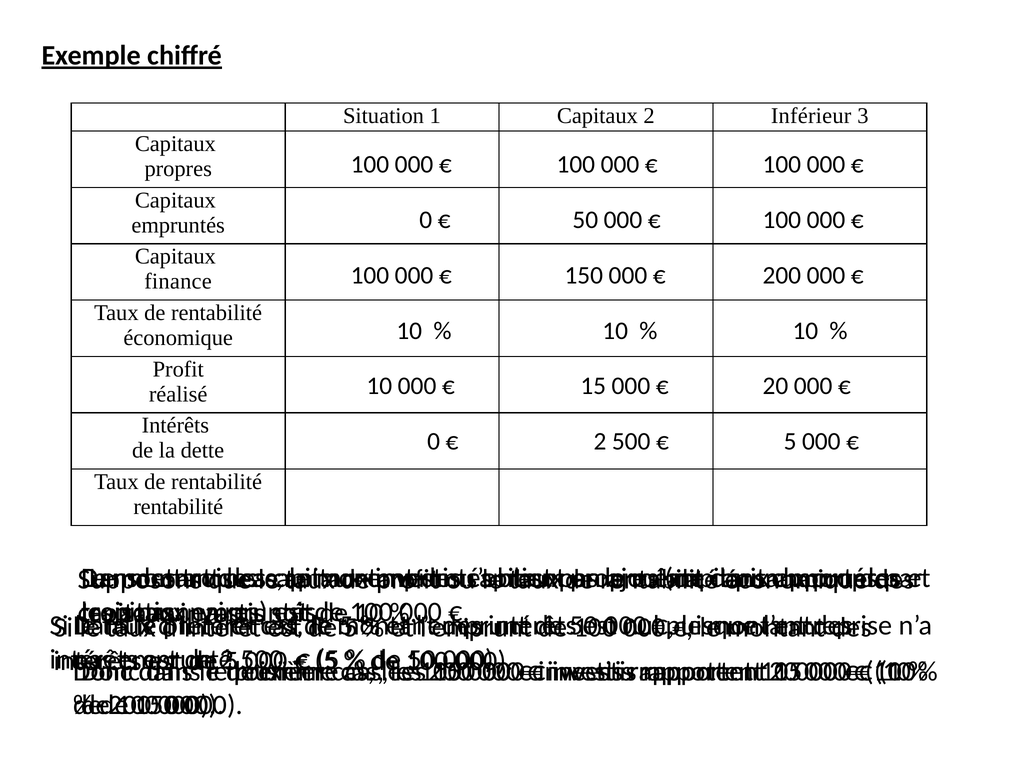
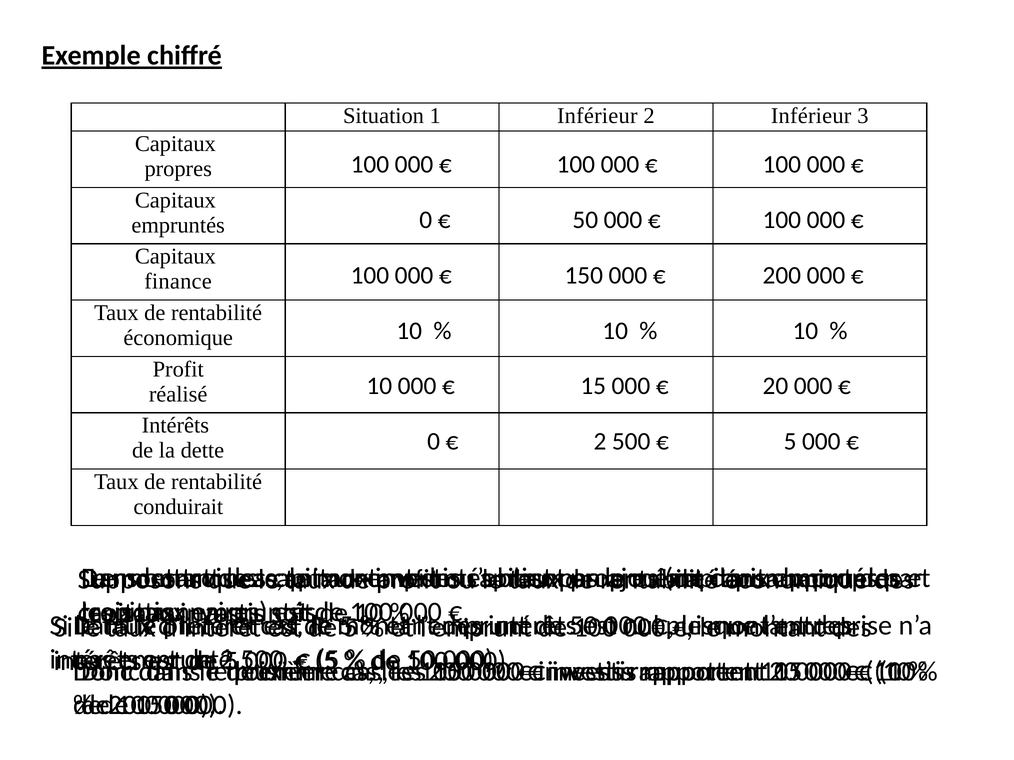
1 Capitaux: Capitaux -> Inférieur (597, 116)
rentabilité: rentabilité -> conduirait (178, 507)
